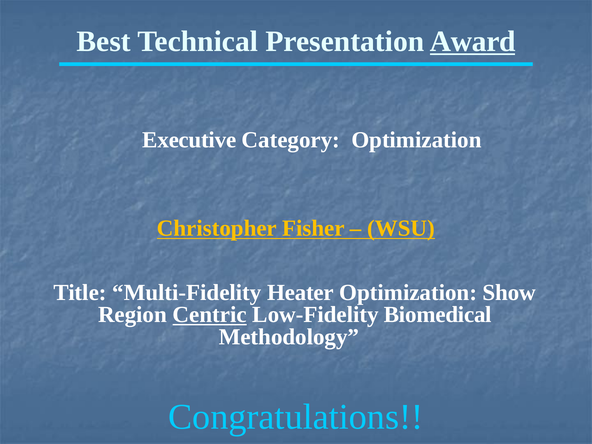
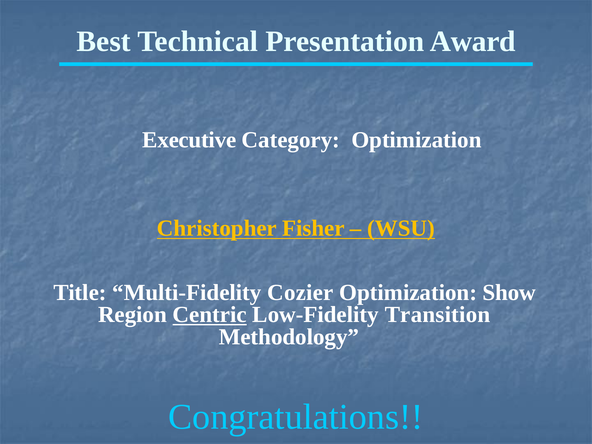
Award underline: present -> none (473, 41)
Heater: Heater -> Cozier (300, 293)
Biomedical: Biomedical -> Transition (438, 315)
